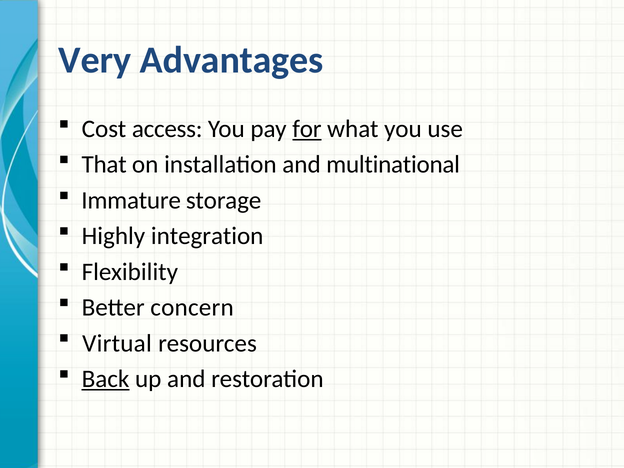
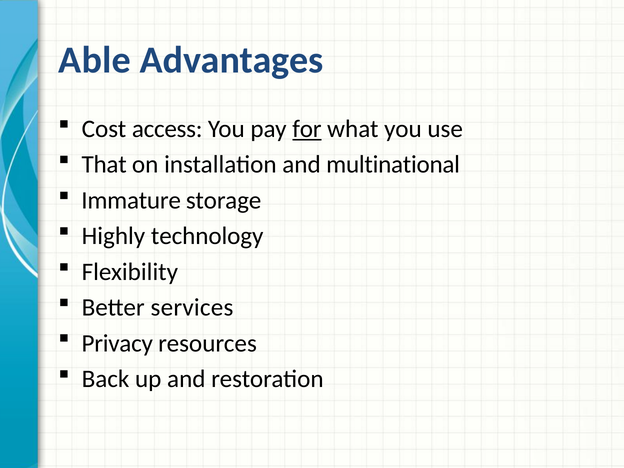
Very: Very -> Able (95, 60)
integration: integration -> technology (207, 236)
concern: concern -> services (192, 307)
Virtual: Virtual -> Privacy (117, 343)
Back underline: present -> none (105, 379)
